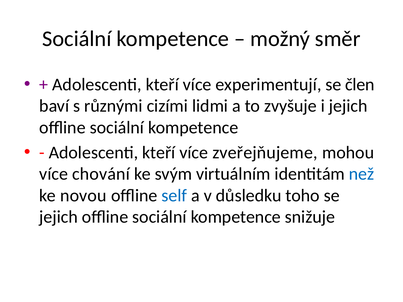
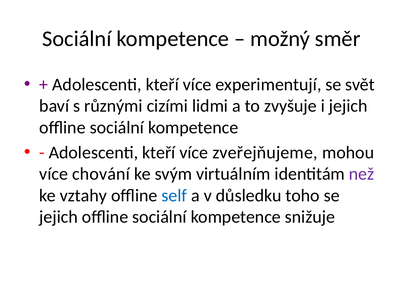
člen: člen -> svět (360, 85)
než colour: blue -> purple (362, 174)
novou: novou -> vztahy (83, 196)
